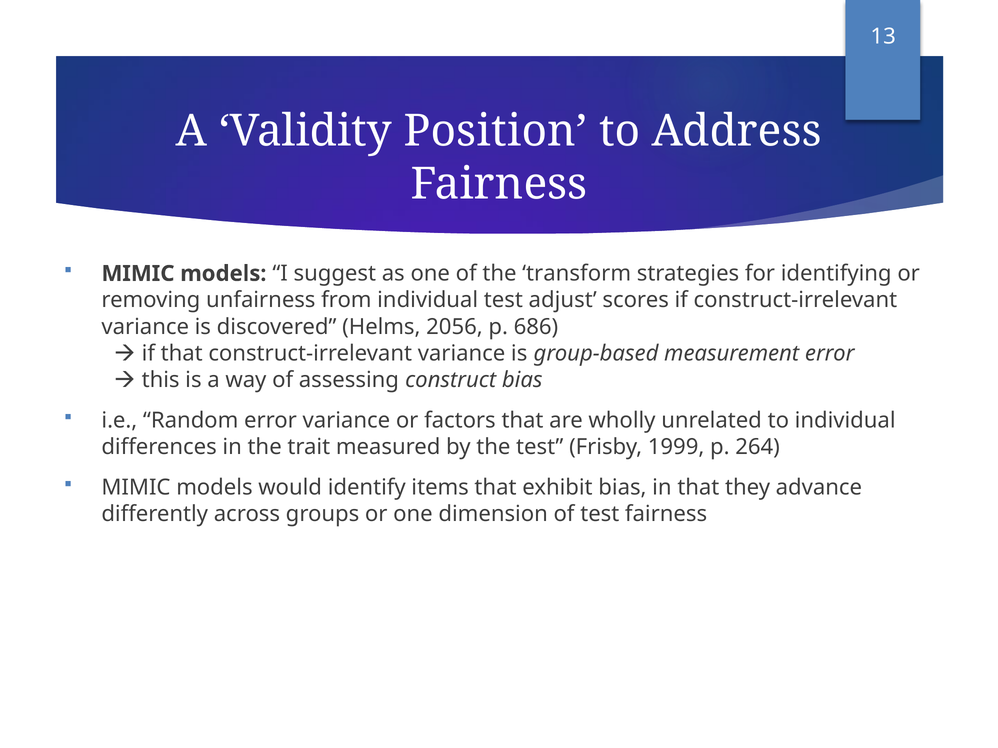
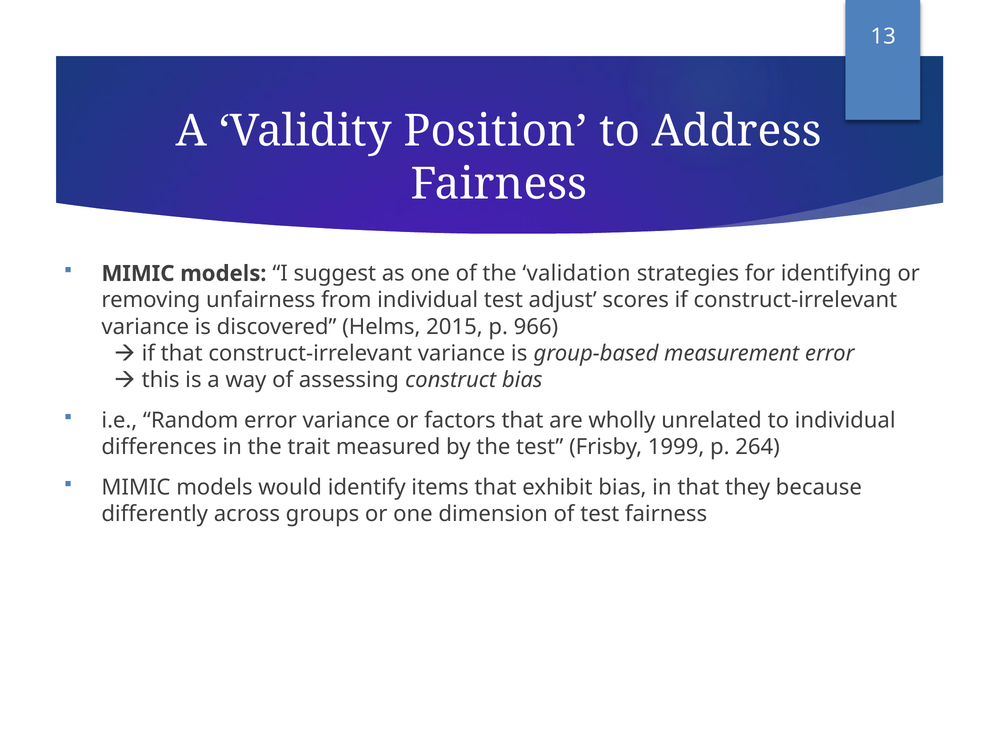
transform: transform -> validation (577, 274)
2056: 2056 -> 2015 (454, 327)
686: 686 -> 966 (536, 327)
advance: advance -> because (819, 488)
